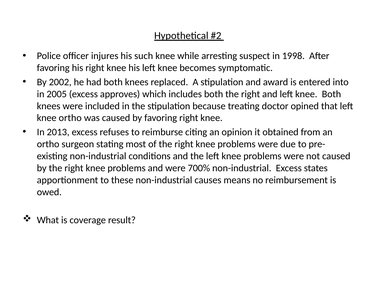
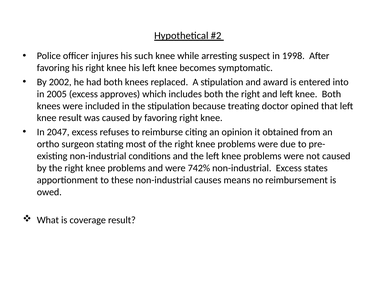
knee ortho: ortho -> result (70, 118)
2013: 2013 -> 2047 (58, 132)
700%: 700% -> 742% (199, 168)
